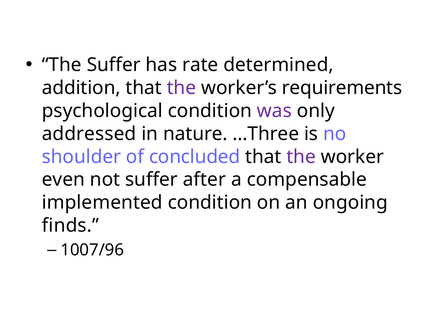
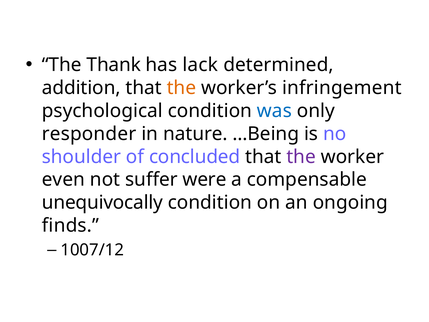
The Suffer: Suffer -> Thank (114, 65)
rate: rate -> lack (200, 65)
the colour: purple -> orange (181, 88)
requirements: requirements -> infringement (342, 88)
was colour: purple -> blue (274, 111)
addressed: addressed -> responder (89, 134)
…Three: …Three -> …Being (266, 134)
after: after -> were (205, 179)
implemented: implemented -> unequivocally (102, 202)
1007/96: 1007/96 -> 1007/12 (92, 250)
